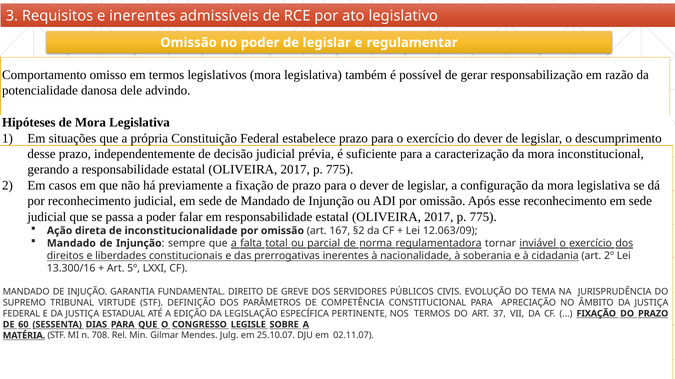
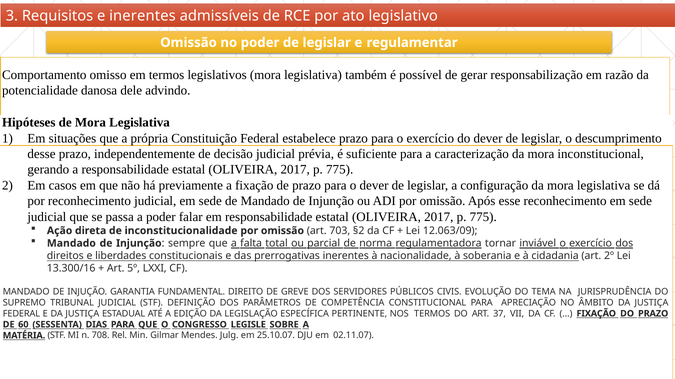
167: 167 -> 703 (340, 231)
TRIBUNAL VIRTUDE: VIRTUDE -> JUDICIAL (117, 303)
